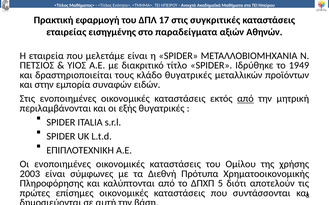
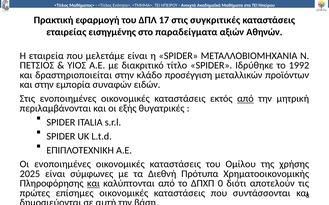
1949: 1949 -> 1992 (299, 66)
δραστηριοποιείται τους: τους -> στην (124, 75)
κλάδο θυγατρικές: θυγατρικές -> προσέγγιση (188, 75)
2003: 2003 -> 2025 (30, 174)
και underline: none -> present (93, 184)
5: 5 -> 0 (220, 184)
